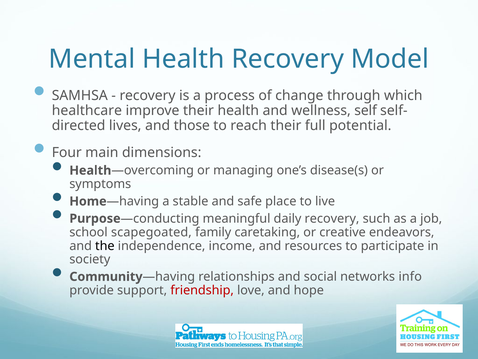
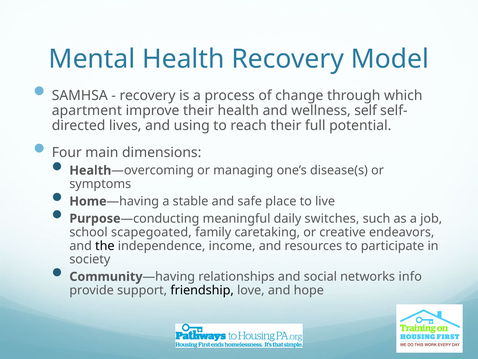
healthcare: healthcare -> apartment (87, 110)
those: those -> using (192, 125)
daily recovery: recovery -> switches (332, 218)
friendship colour: red -> black (202, 290)
